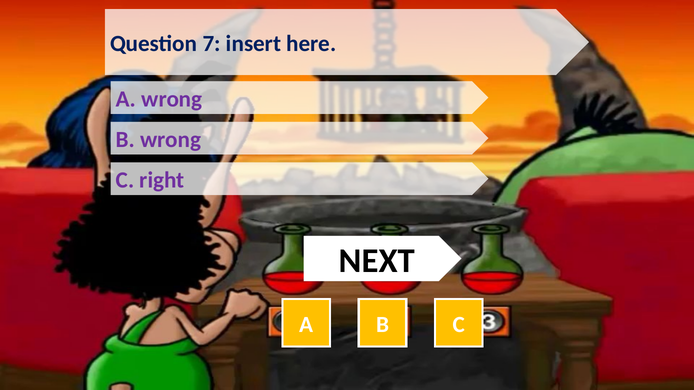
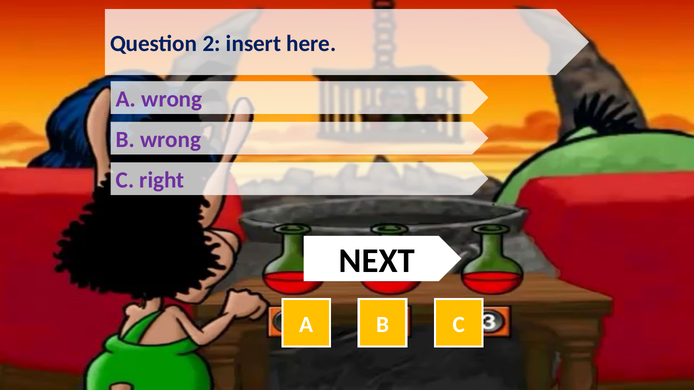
7: 7 -> 2 (212, 44)
